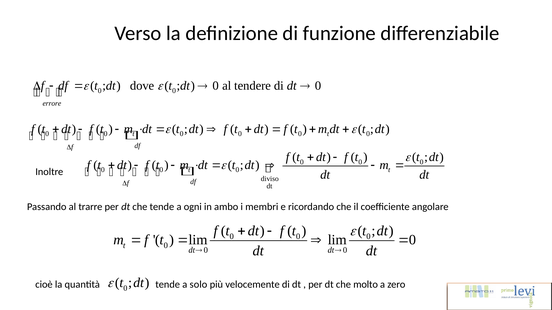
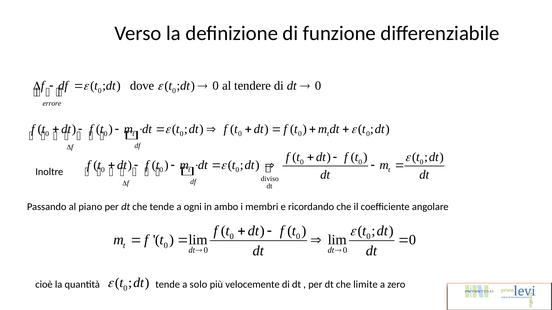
trarre: trarre -> piano (90, 207)
molto: molto -> limite (365, 285)
